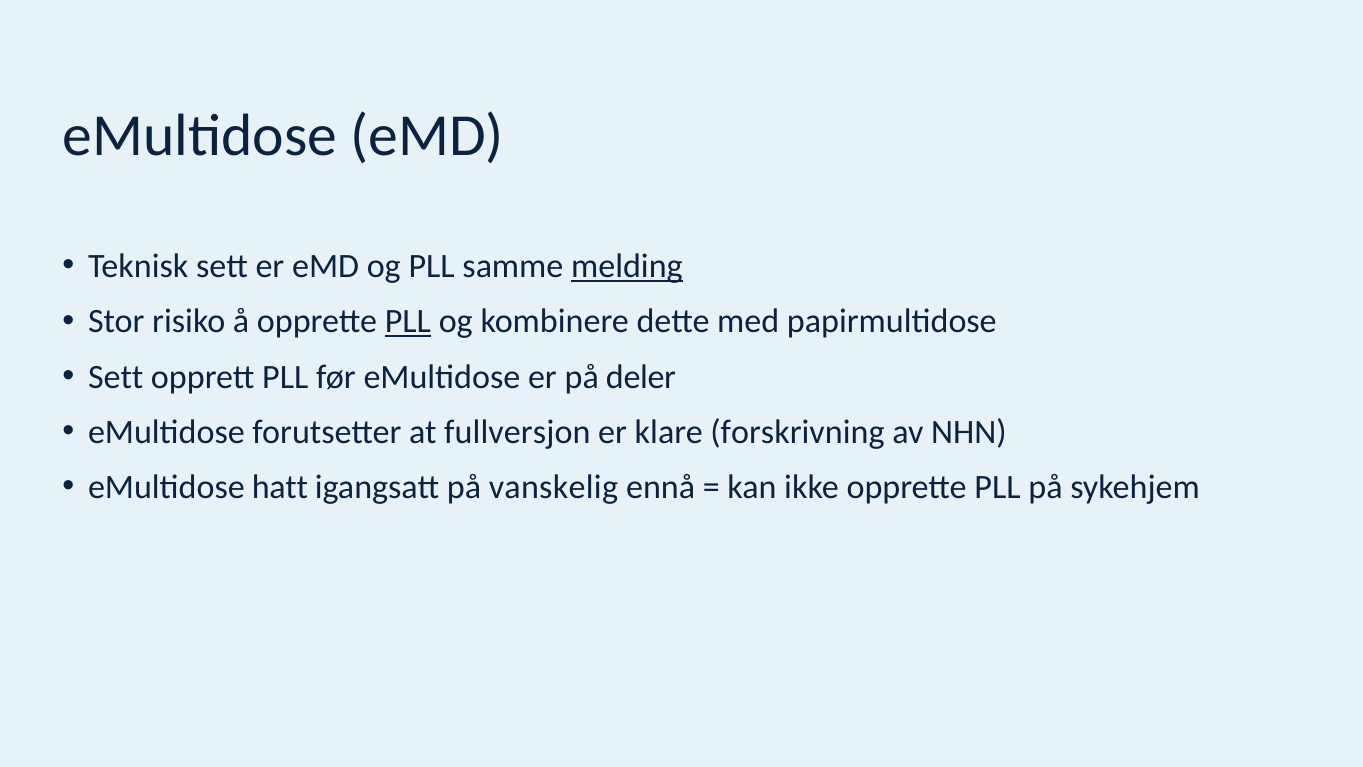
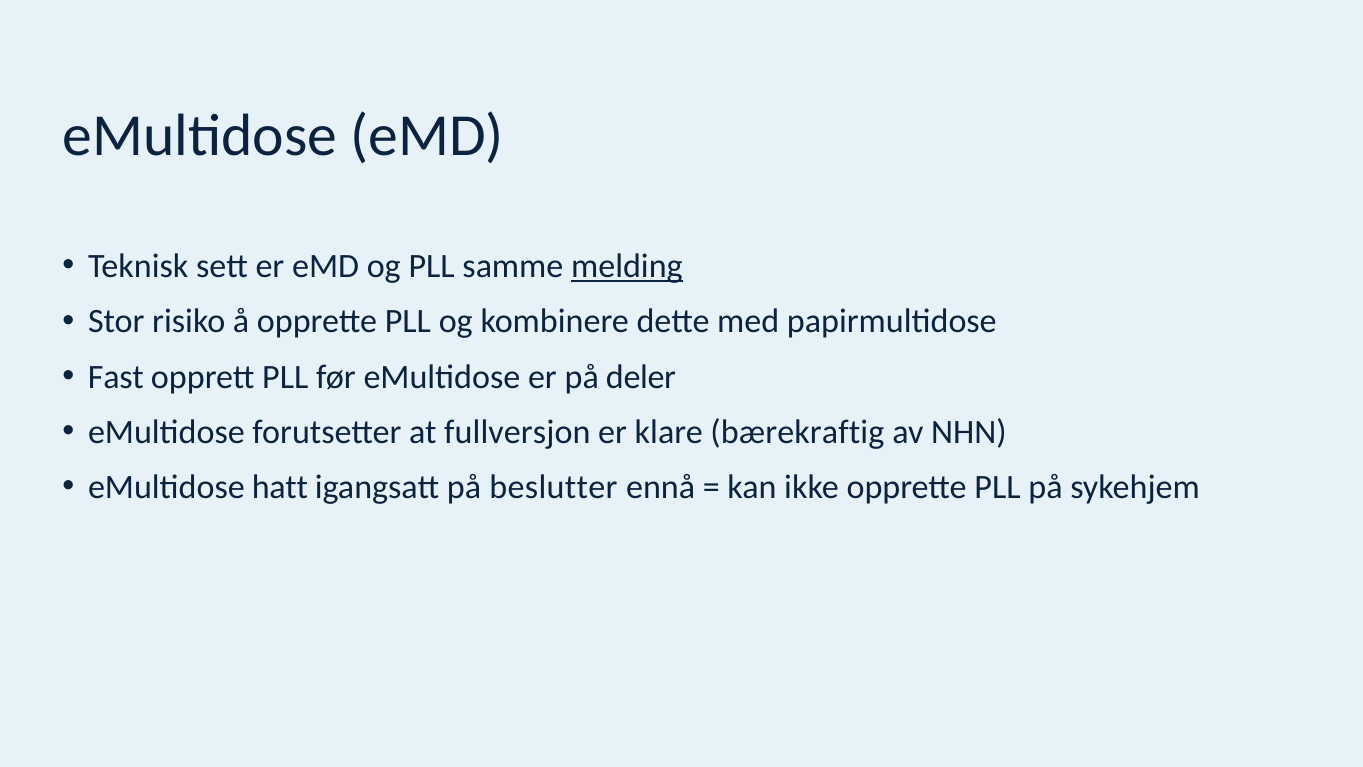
PLL underline: present -> none (408, 322)
Sett: Sett -> Fast (116, 377)
forskrivning: forskrivning -> bærekraftig (797, 432)
vanskelig: vanskelig -> beslutter (553, 487)
